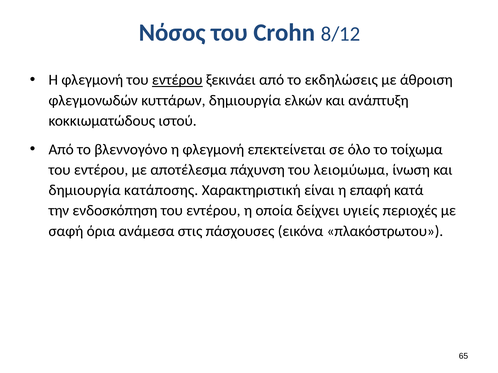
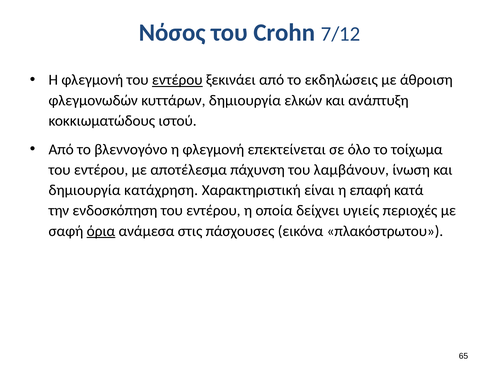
8/12: 8/12 -> 7/12 (341, 34)
λειομύωμα: λειομύωμα -> λαμβάνουν (351, 170)
κατάποσης: κατάποσης -> κατάχρηση (161, 190)
όρια underline: none -> present (101, 231)
